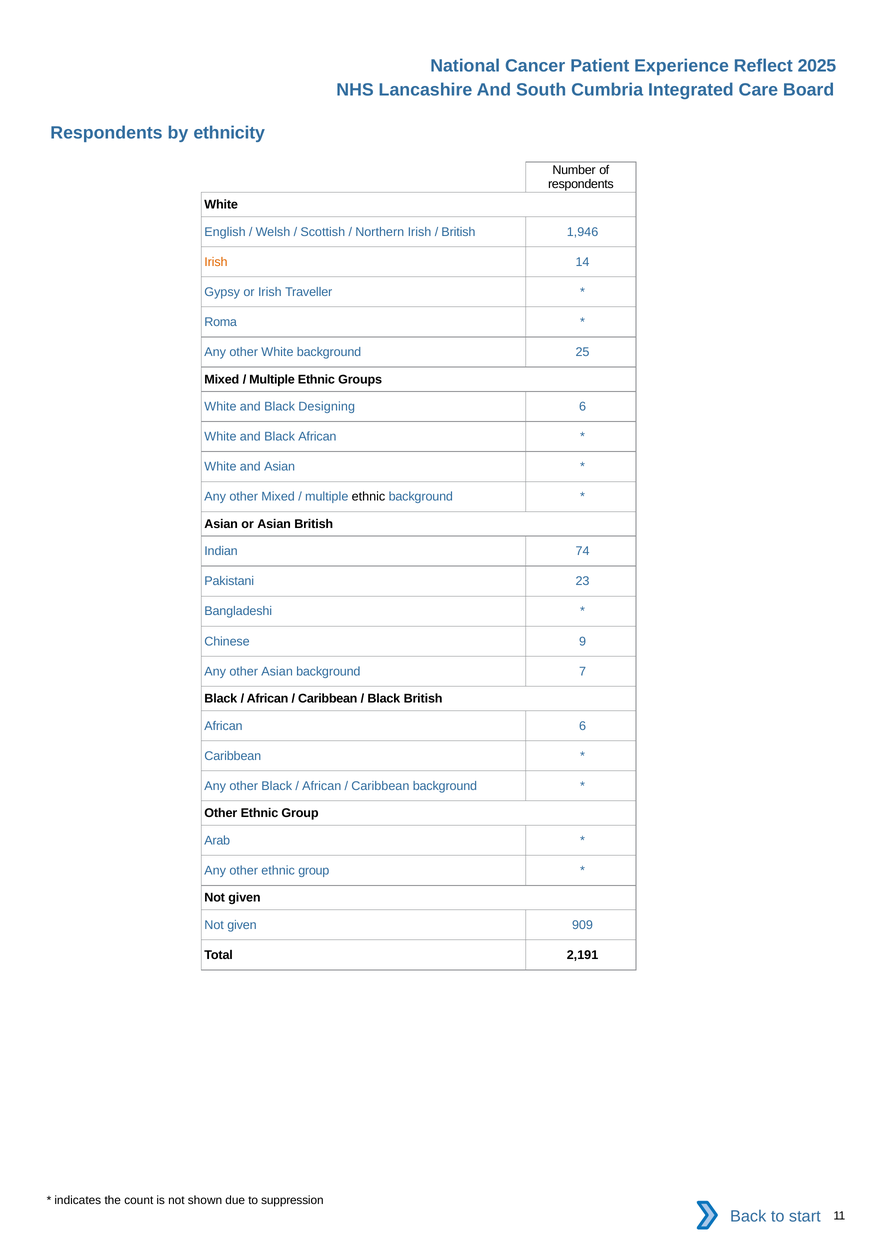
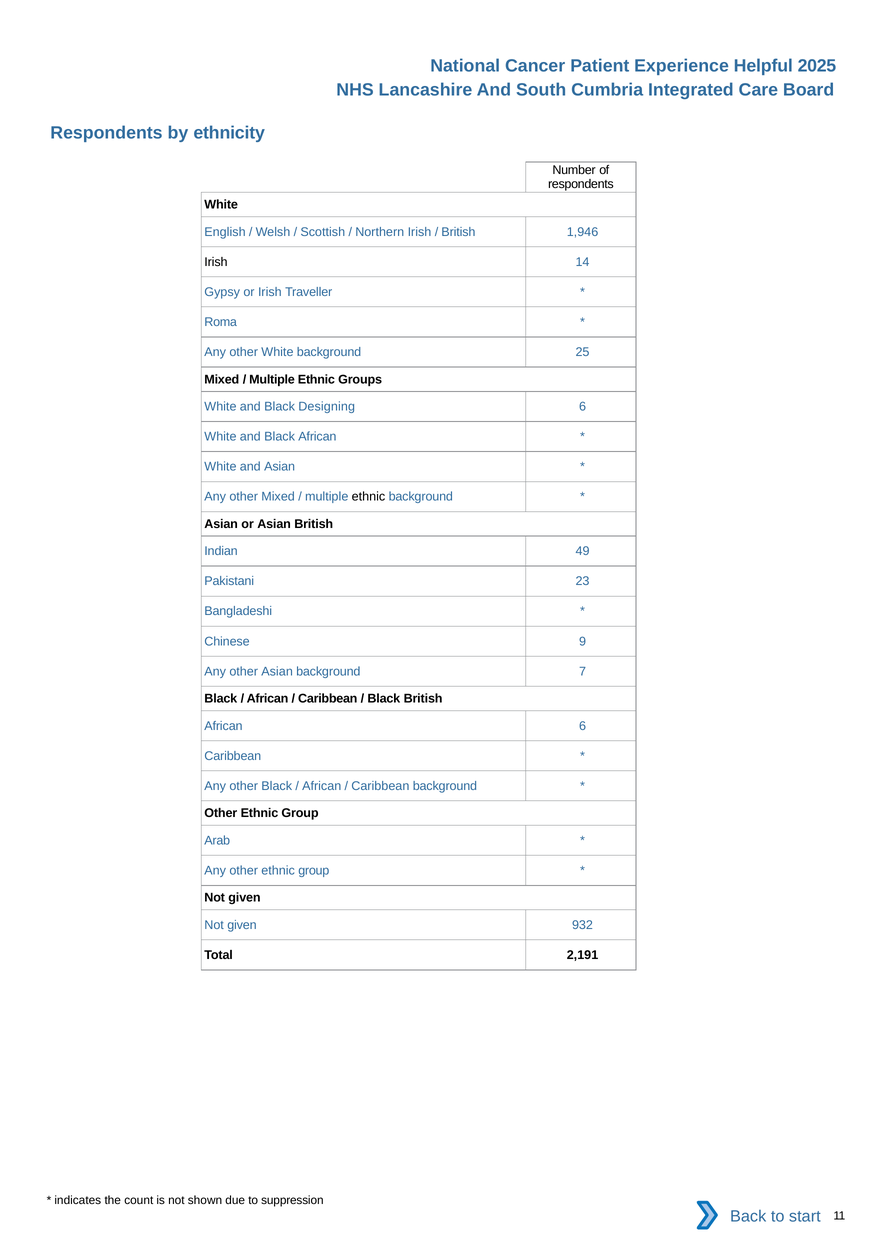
Reflect: Reflect -> Helpful (763, 66)
Irish colour: orange -> black (216, 262)
74: 74 -> 49 (583, 551)
909: 909 -> 932 (582, 925)
